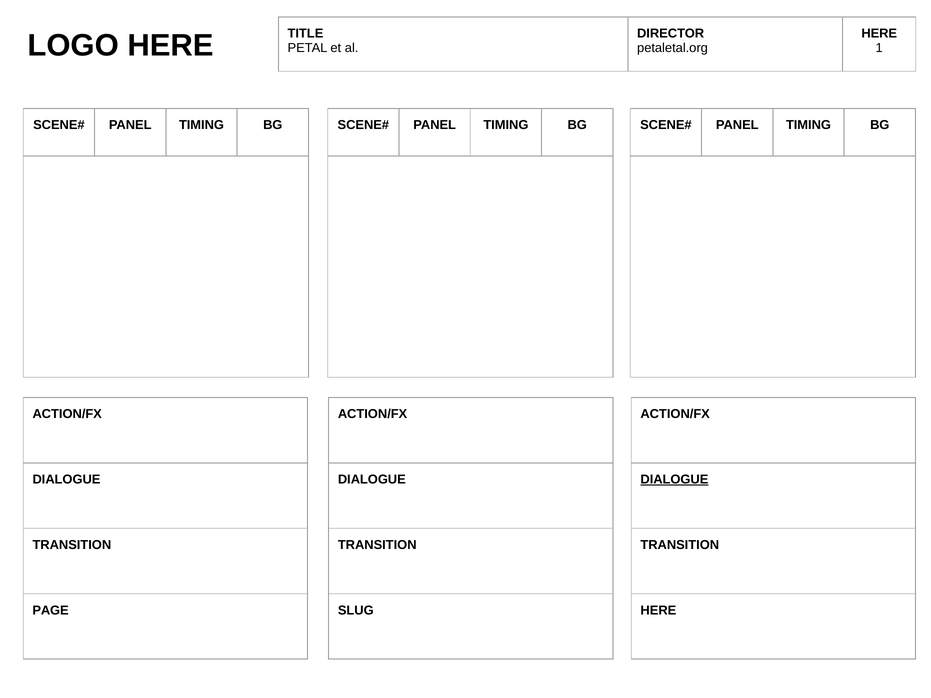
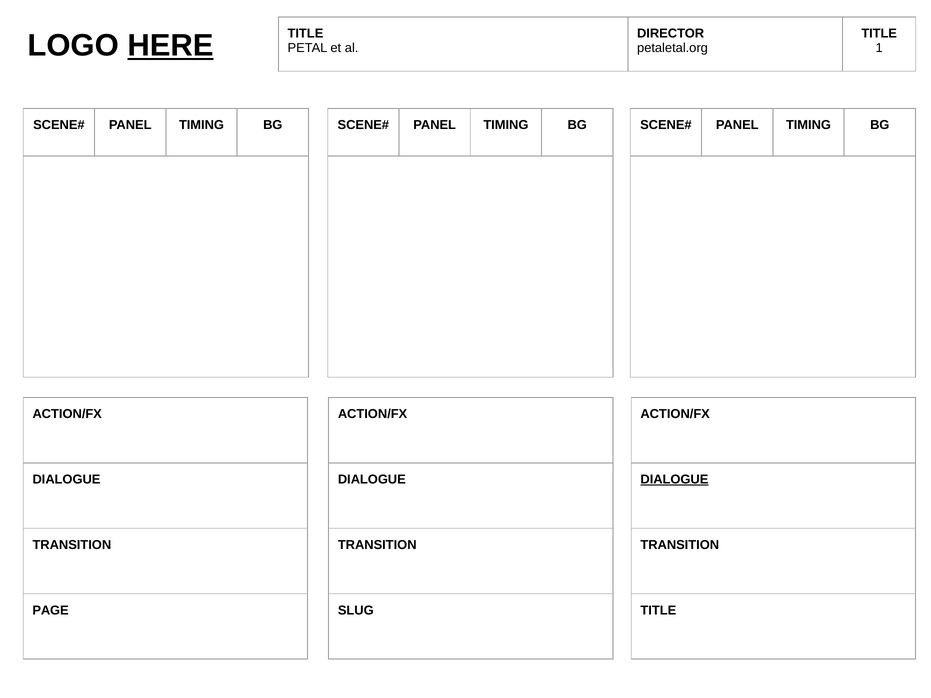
HERE: HERE -> TITLE (879, 34)
HERE underline: none -> present (170, 46)
HERE: HERE -> TITLE (658, 611)
